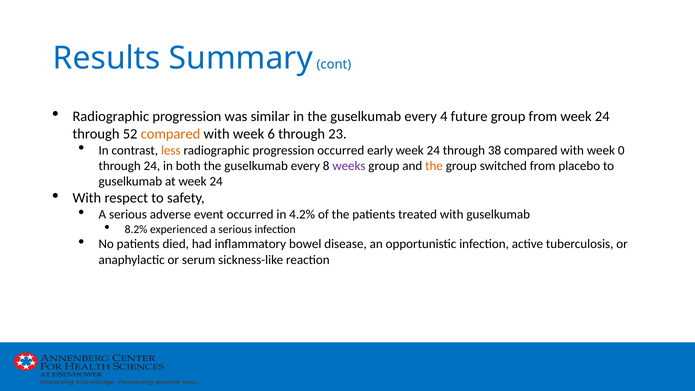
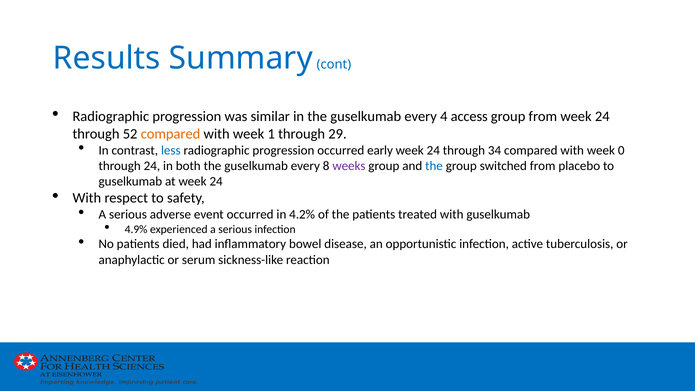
future: future -> access (469, 116)
6: 6 -> 1 (271, 134)
23: 23 -> 29 (338, 134)
less colour: orange -> blue (171, 150)
38: 38 -> 34 (495, 150)
the colour: orange -> blue (434, 166)
8.2%: 8.2% -> 4.9% (136, 229)
